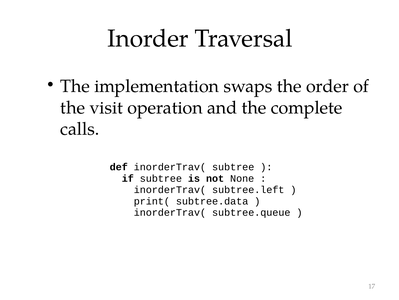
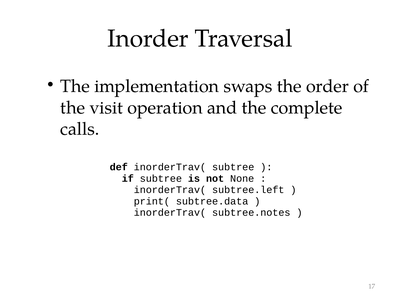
subtree.queue: subtree.queue -> subtree.notes (251, 212)
